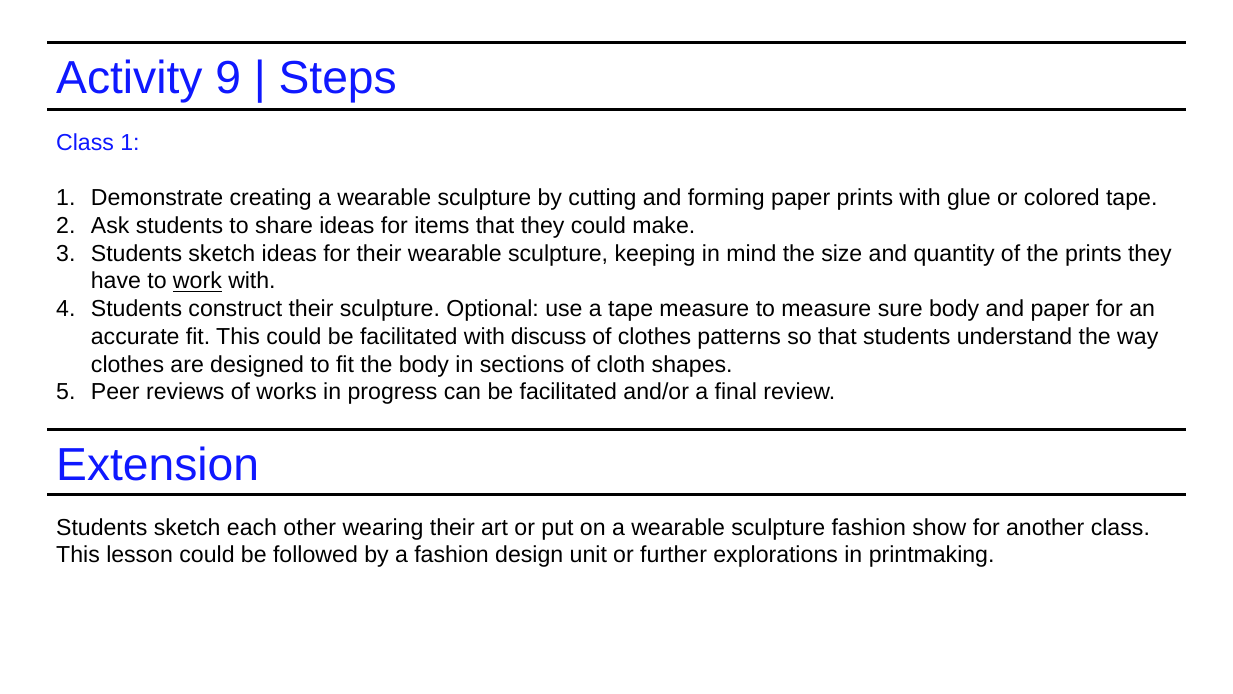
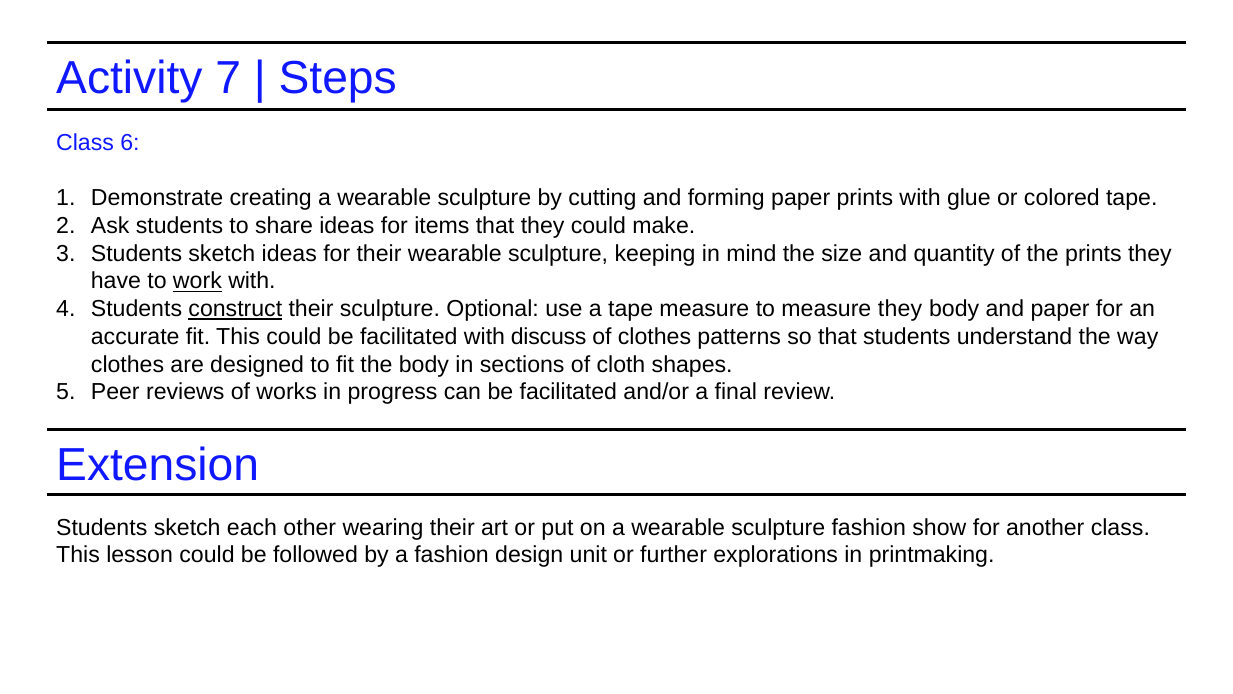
9: 9 -> 7 (228, 78)
Class 1: 1 -> 6 (130, 142)
construct underline: none -> present (235, 309)
measure sure: sure -> they (900, 309)
